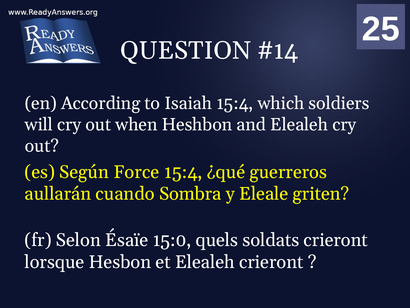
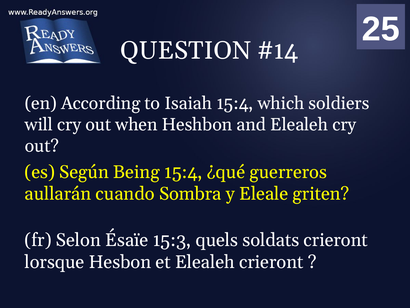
Force: Force -> Being (136, 172)
15:0: 15:0 -> 15:3 (172, 240)
